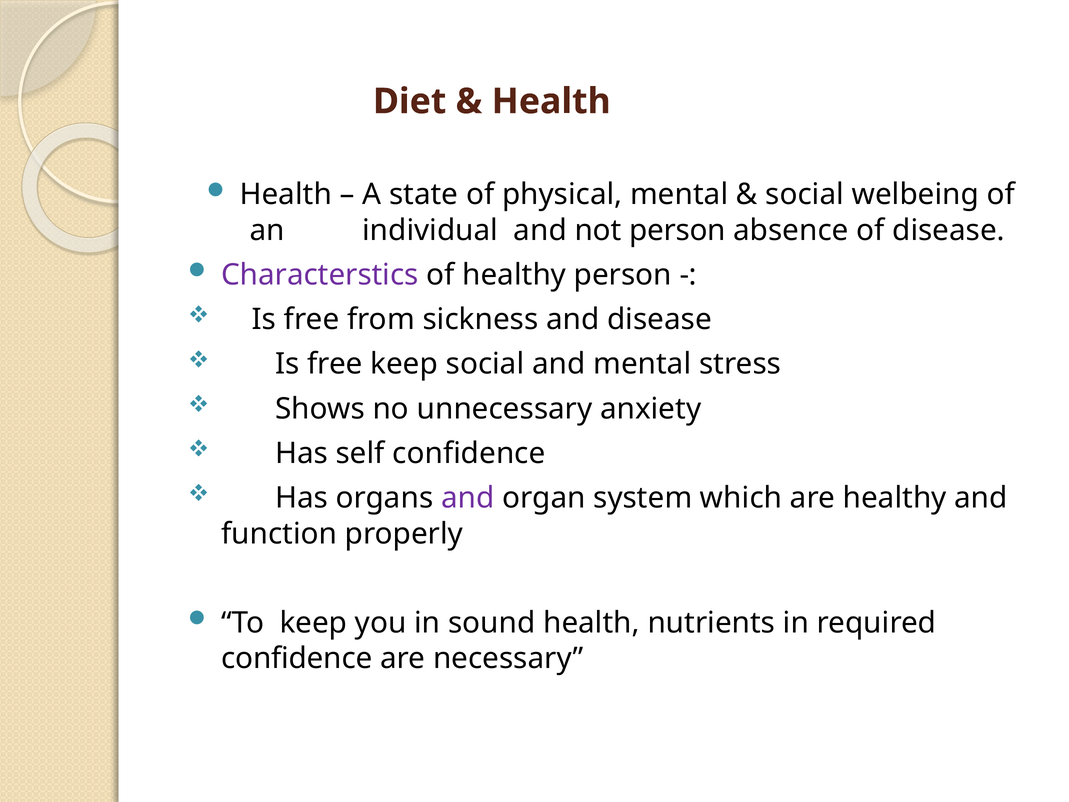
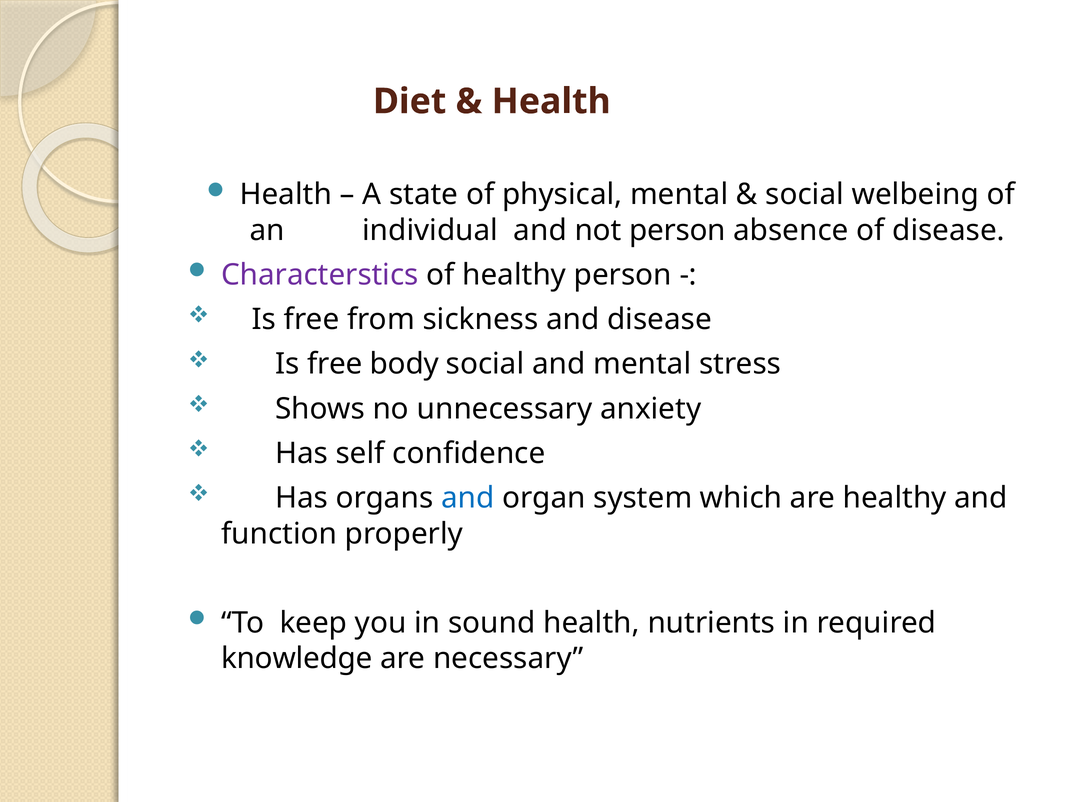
free keep: keep -> body (404, 364)
and colour: purple -> blue (468, 498)
confidence: confidence -> knowledge (297, 658)
